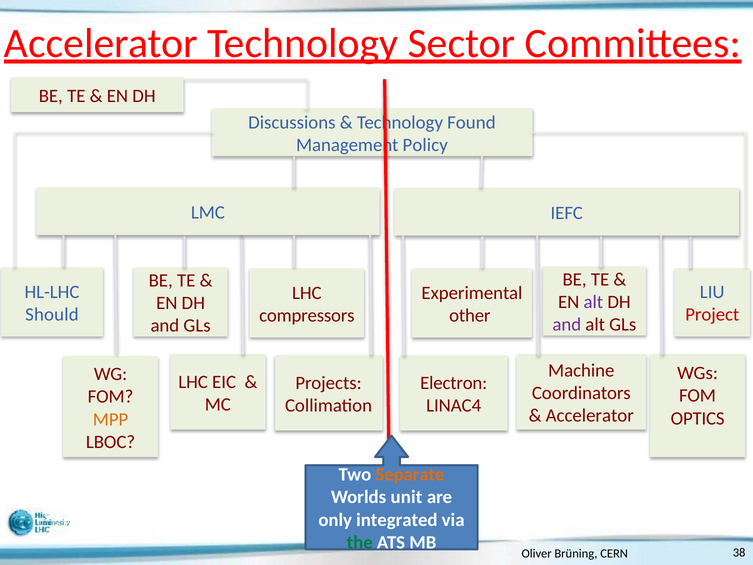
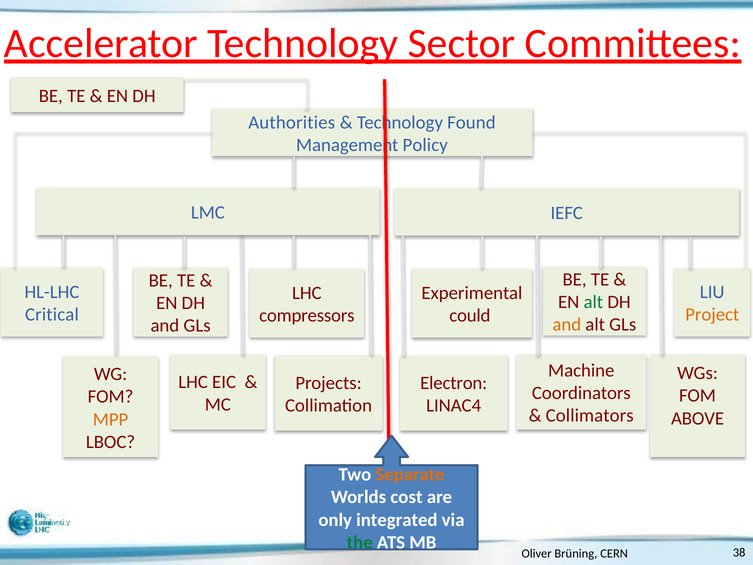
Discussions: Discussions -> Authorities (292, 122)
alt colour: purple -> green (593, 302)
Should: Should -> Critical (52, 314)
Project colour: red -> orange (712, 315)
other: other -> could (470, 315)
and colour: purple -> orange (567, 325)
Accelerator: Accelerator -> Collimators (590, 416)
OPTICS: OPTICS -> ABOVE (698, 418)
unit: unit -> cost (407, 497)
